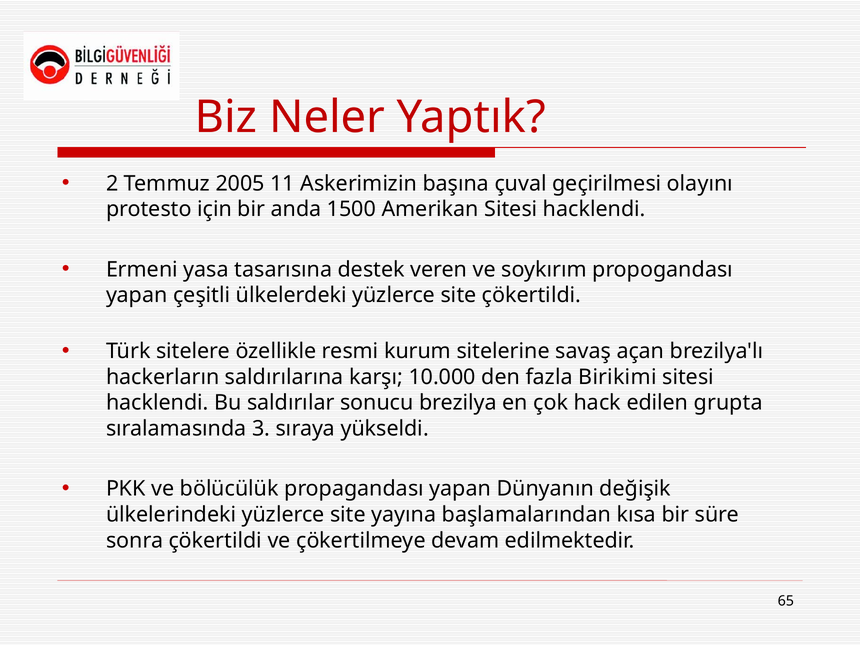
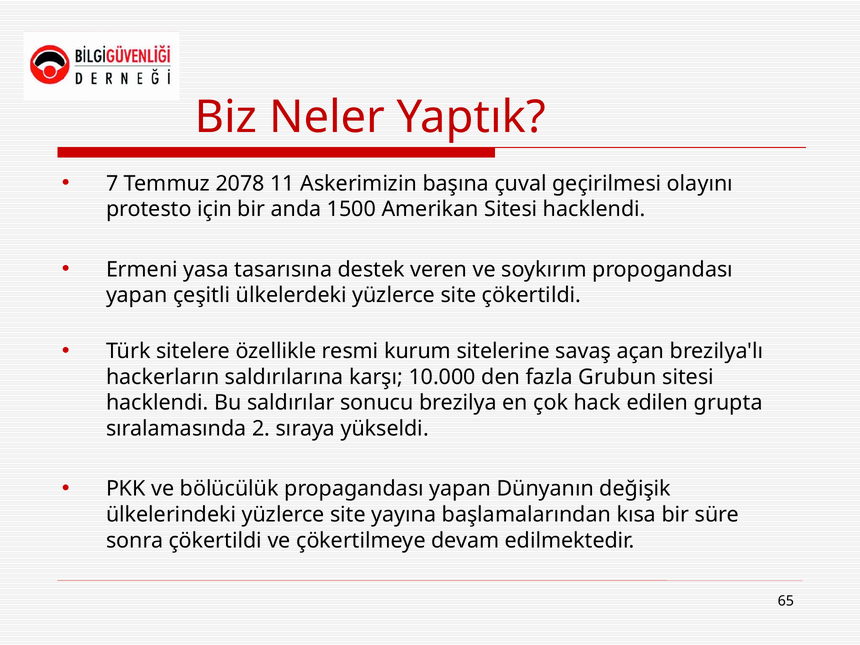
2: 2 -> 7 (112, 184)
2005: 2005 -> 2078 (240, 184)
Birikimi: Birikimi -> Grubun (618, 377)
3: 3 -> 2 (261, 429)
